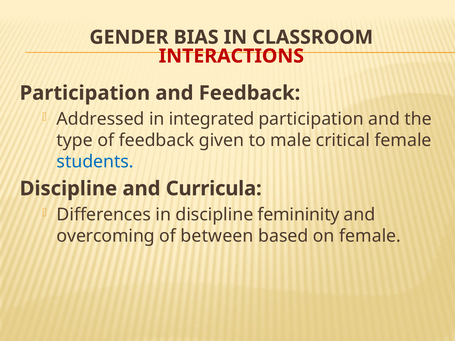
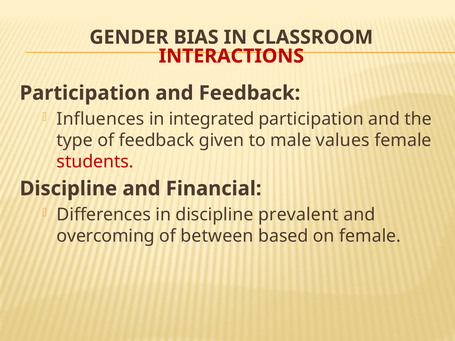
Addressed: Addressed -> Influences (100, 119)
critical: critical -> values (343, 140)
students colour: blue -> red (95, 162)
Curricula: Curricula -> Financial (214, 189)
femininity: femininity -> prevalent (298, 215)
